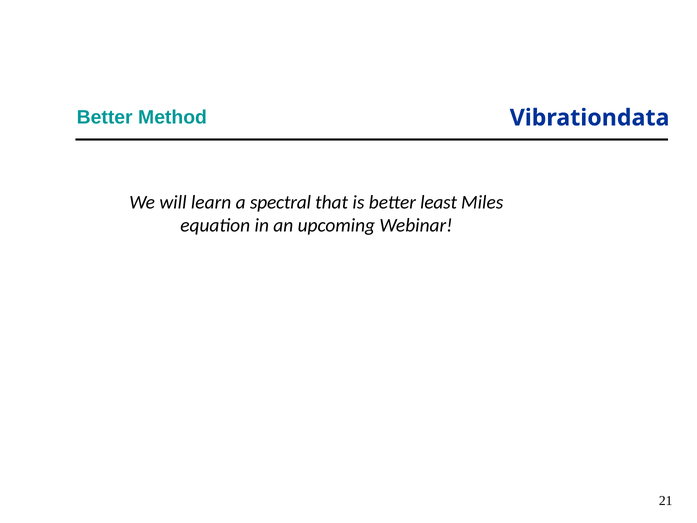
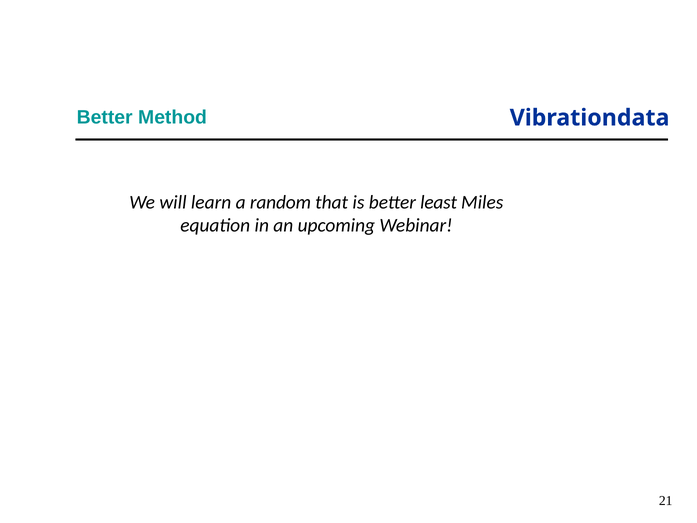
spectral: spectral -> random (280, 202)
